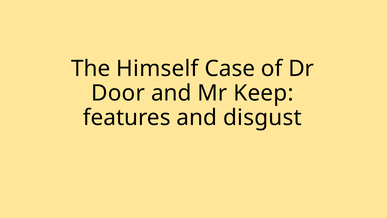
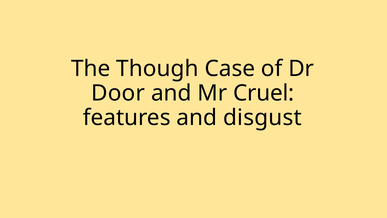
Himself: Himself -> Though (157, 69)
Keep: Keep -> Cruel (264, 93)
